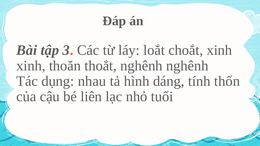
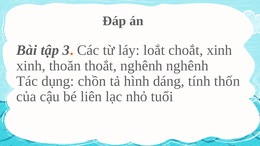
nhau: nhau -> chồn (92, 81)
